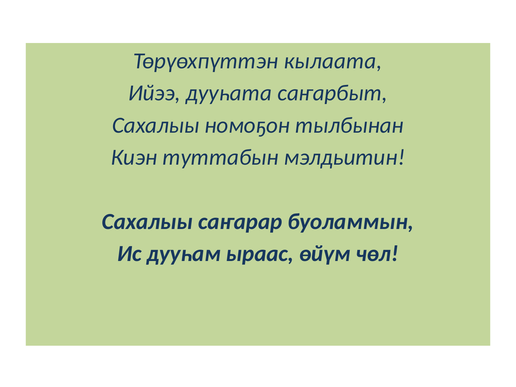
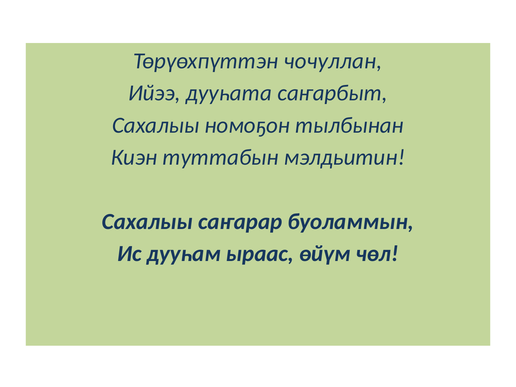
кылаата: кылаата -> чочуллан (333, 61)
